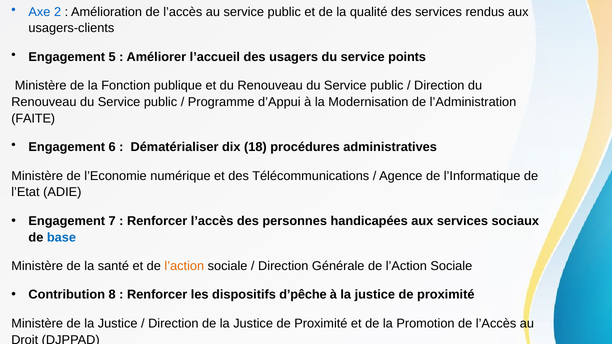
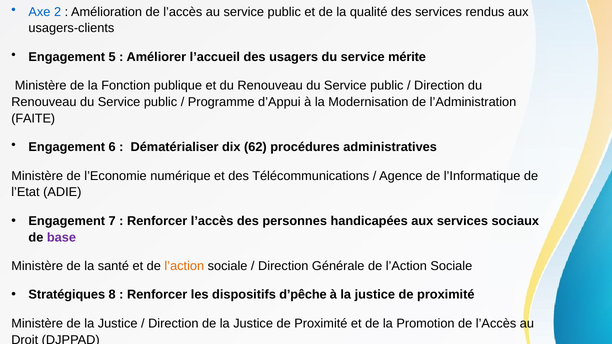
points: points -> mérite (407, 57)
18: 18 -> 62 (255, 147)
base colour: blue -> purple (61, 237)
Contribution: Contribution -> Stratégiques (67, 295)
